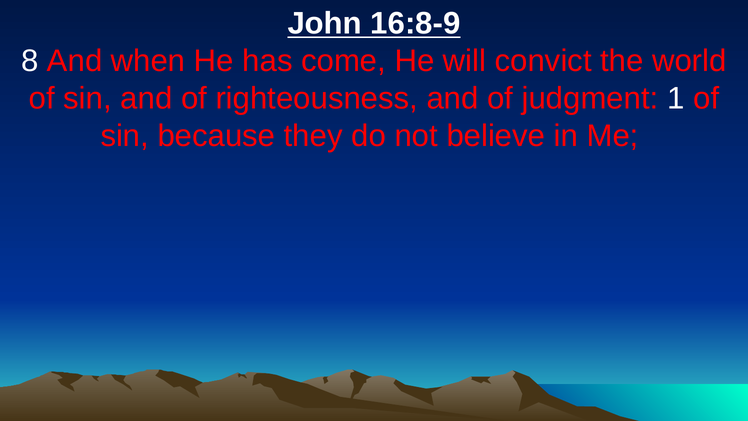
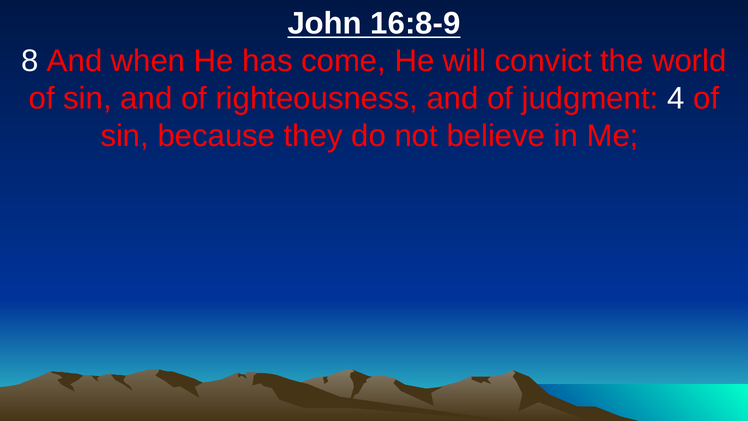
1: 1 -> 4 (676, 98)
